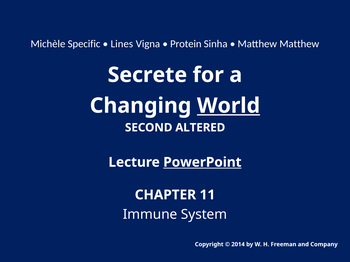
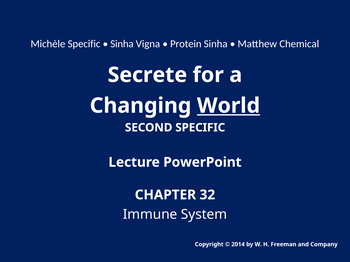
Lines: Lines -> Sinha (122, 44)
Matthew Matthew: Matthew -> Chemical (299, 44)
SECOND ALTERED: ALTERED -> SPECIFIC (200, 128)
PowerPoint underline: present -> none (202, 163)
11: 11 -> 32 (207, 195)
